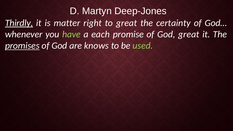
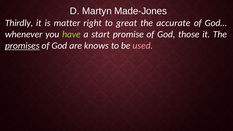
Deep-Jones: Deep-Jones -> Made-Jones (141, 11)
Thirdly underline: present -> none (19, 23)
certainty: certainty -> accurate (173, 23)
each: each -> start (101, 34)
God great: great -> those (189, 34)
used colour: light green -> pink (143, 46)
